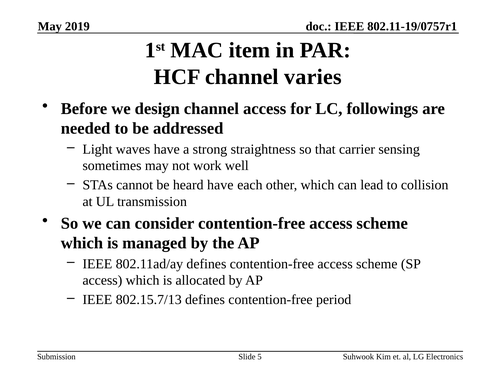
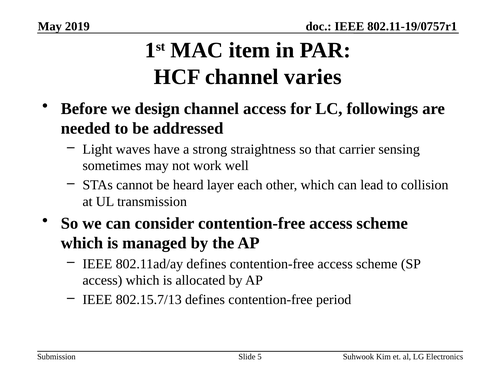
heard have: have -> layer (220, 185)
